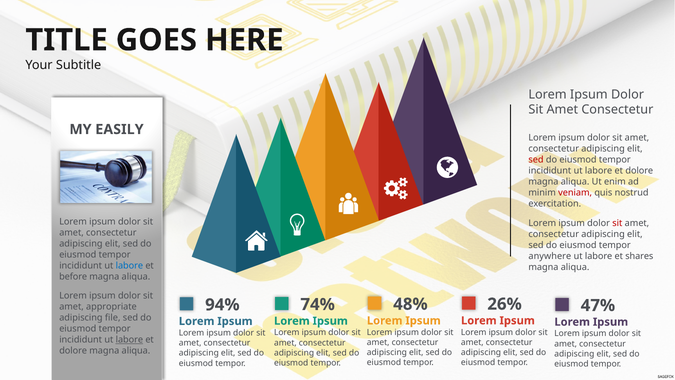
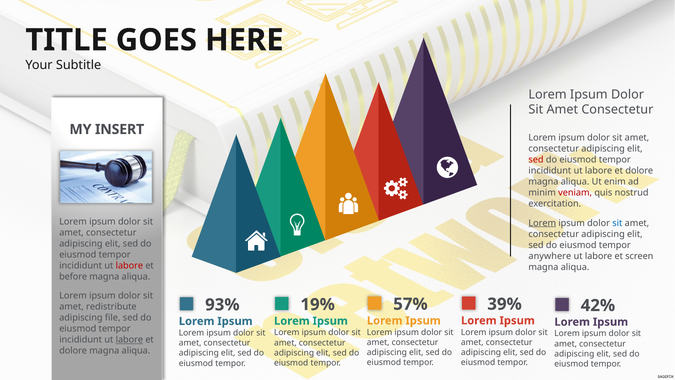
EASILY: EASILY -> INSERT (120, 129)
Lorem underline: none -> present (542, 223)
sit colour: red -> blue (617, 223)
shares: shares -> screen (639, 256)
labore colour: blue -> red (129, 265)
26%: 26% -> 39% (505, 304)
48%: 48% -> 57% (410, 304)
74%: 74% -> 19% (318, 304)
94%: 94% -> 93% (222, 305)
47%: 47% -> 42% (598, 305)
appropriate: appropriate -> redistribute (111, 307)
